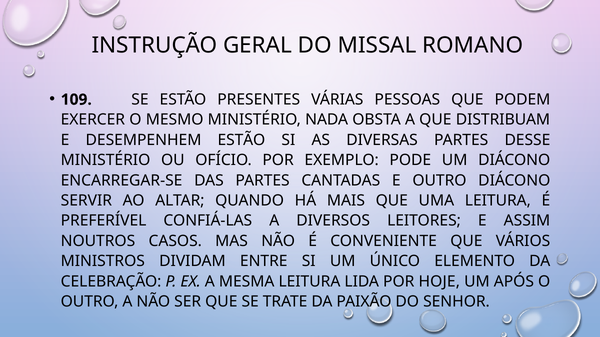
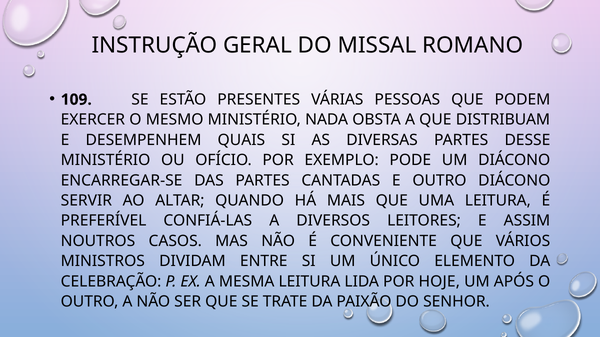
DESEMPENHEM ESTÃO: ESTÃO -> QUAIS (241, 140)
